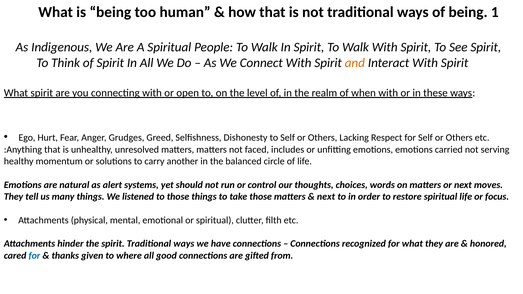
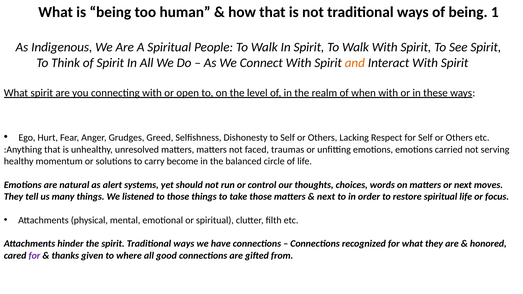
includes: includes -> traumas (288, 150)
another: another -> become (182, 162)
for colour: blue -> purple (34, 256)
